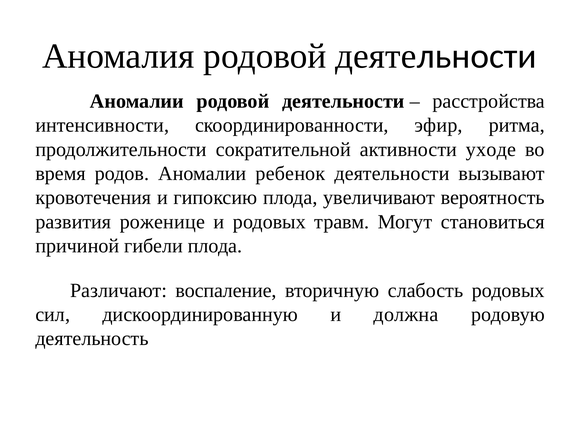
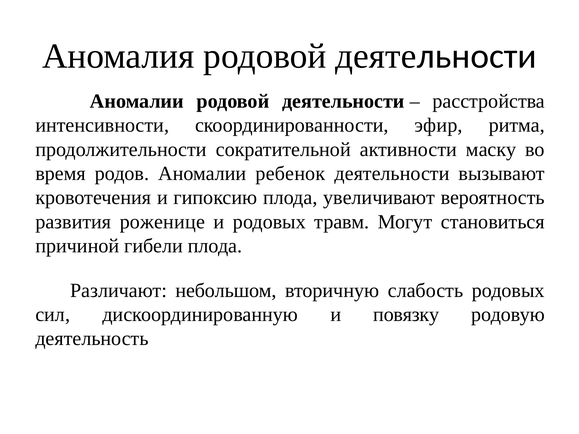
уходе: уходе -> маску (491, 149)
воспаление: воспаление -> небольшом (226, 291)
должна: должна -> повязку (406, 315)
